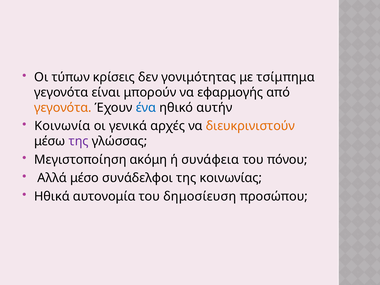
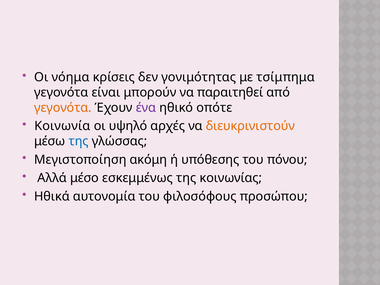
τύπων: τύπων -> νόημα (71, 77)
εφαρμογής: εφαρμογής -> παραιτηθεί (230, 92)
ένα colour: blue -> purple (146, 108)
αυτήν: αυτήν -> οπότε (214, 108)
γενικά: γενικά -> υψηλό (128, 126)
της colour: purple -> blue (79, 141)
συνάφεια: συνάφεια -> υπόθεσης (210, 160)
συνάδελφοι: συνάδελφοι -> εσκεμμένως (138, 178)
δημοσίευση: δημοσίευση -> φιλοσόφους (200, 196)
